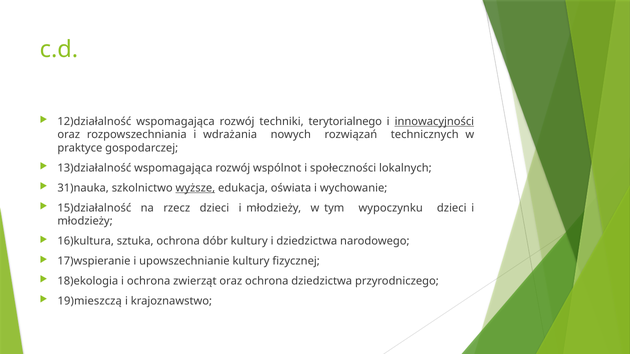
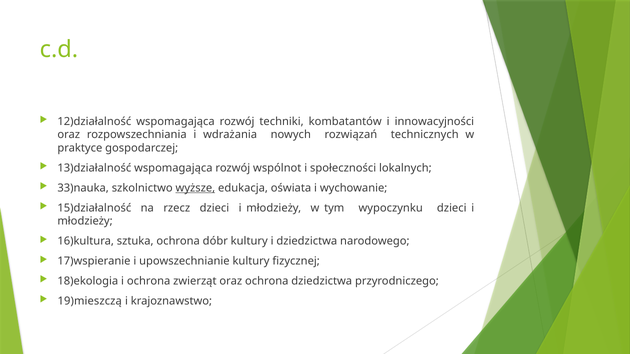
terytorialnego: terytorialnego -> kombatantów (345, 121)
innowacyjności underline: present -> none (434, 121)
31)nauka: 31)nauka -> 33)nauka (83, 188)
